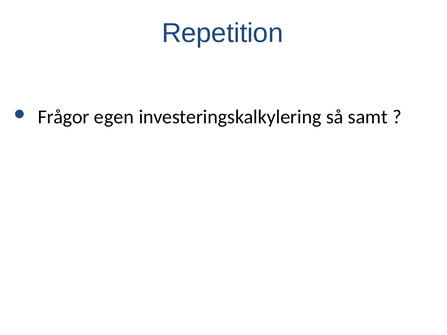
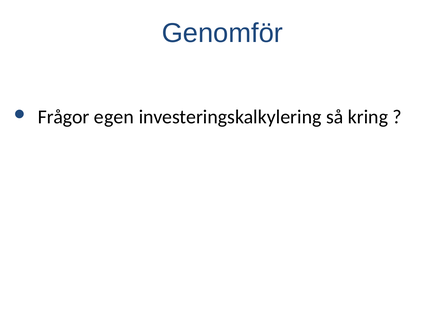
Repetition: Repetition -> Genomför (222, 33)
samt: samt -> kring (368, 117)
